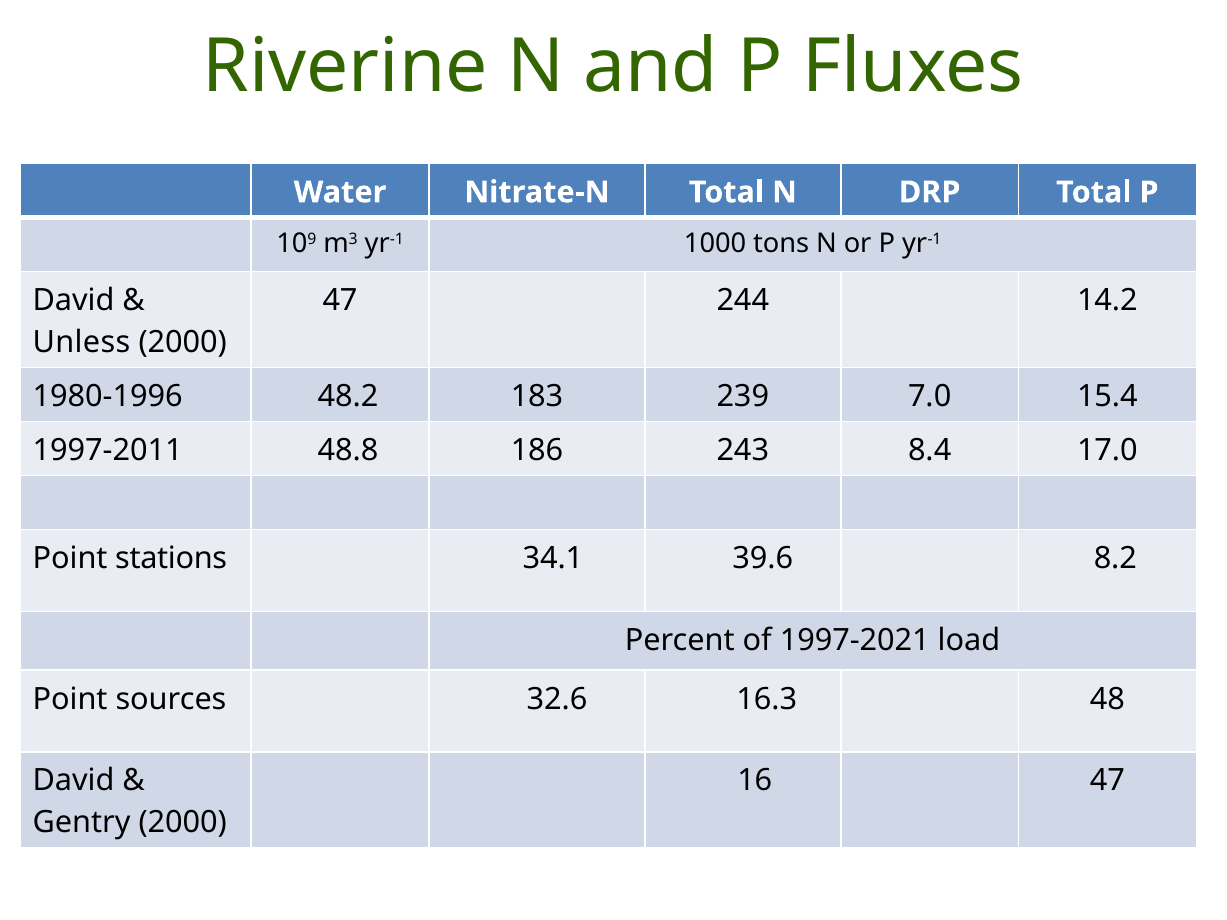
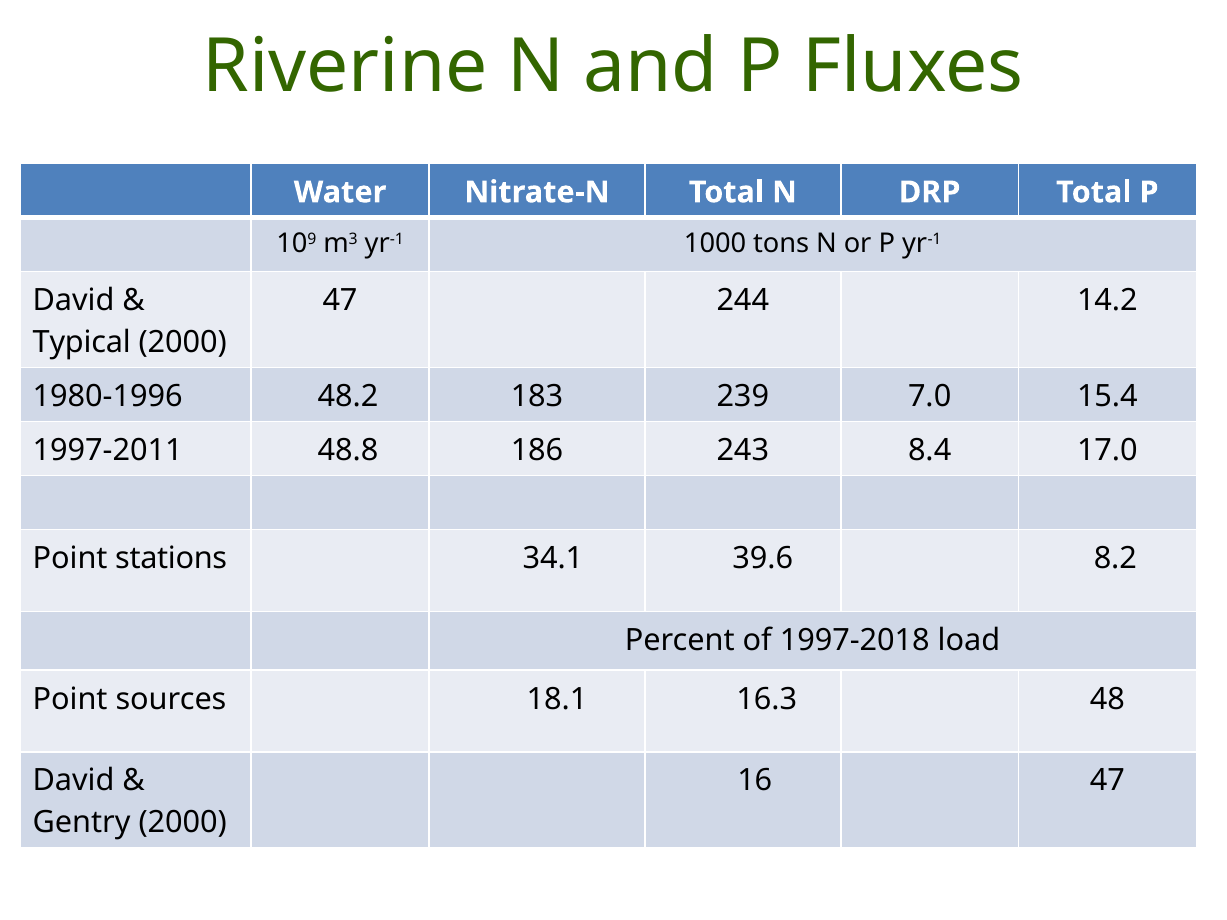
Unless: Unless -> Typical (82, 342)
1997-2021: 1997-2021 -> 1997-2018 (855, 640)
32.6: 32.6 -> 18.1 (557, 699)
